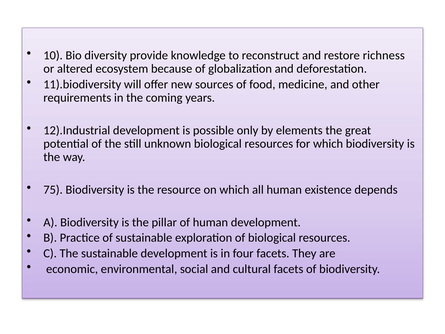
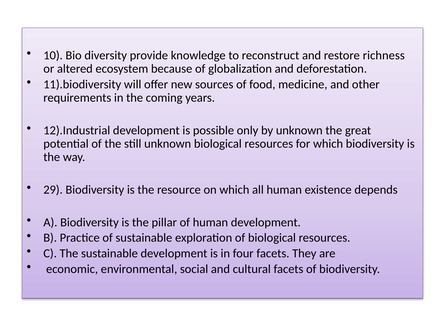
by elements: elements -> unknown (299, 130)
75: 75 -> 29 (53, 190)
